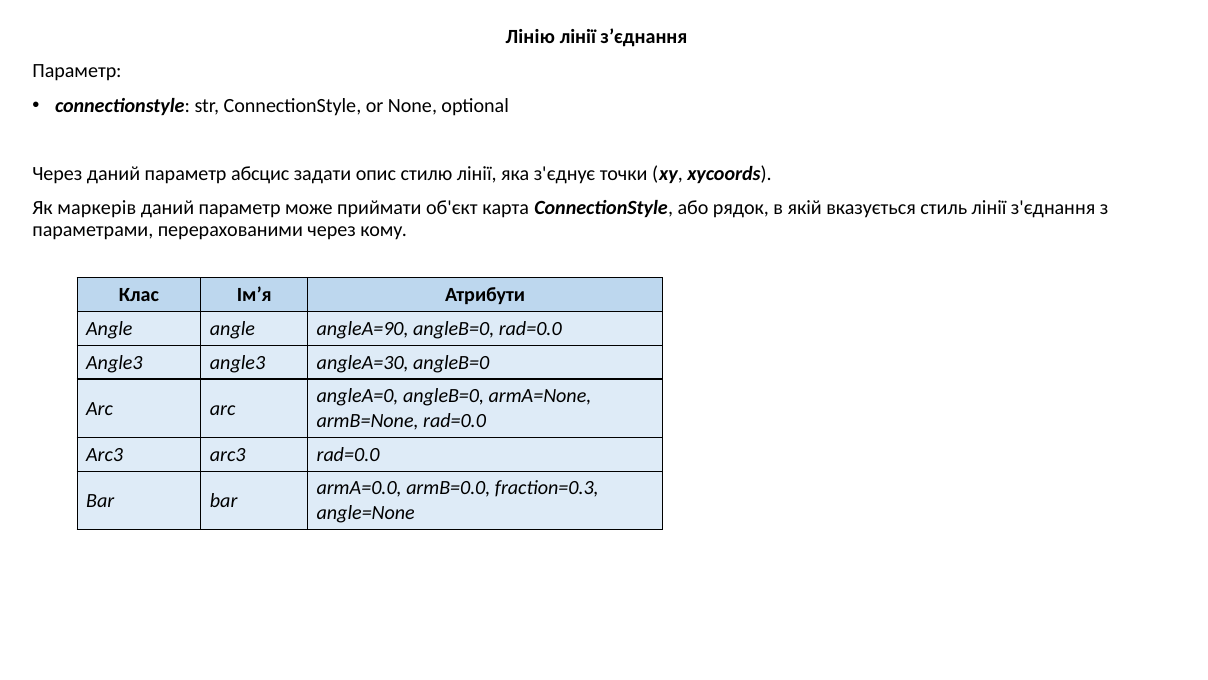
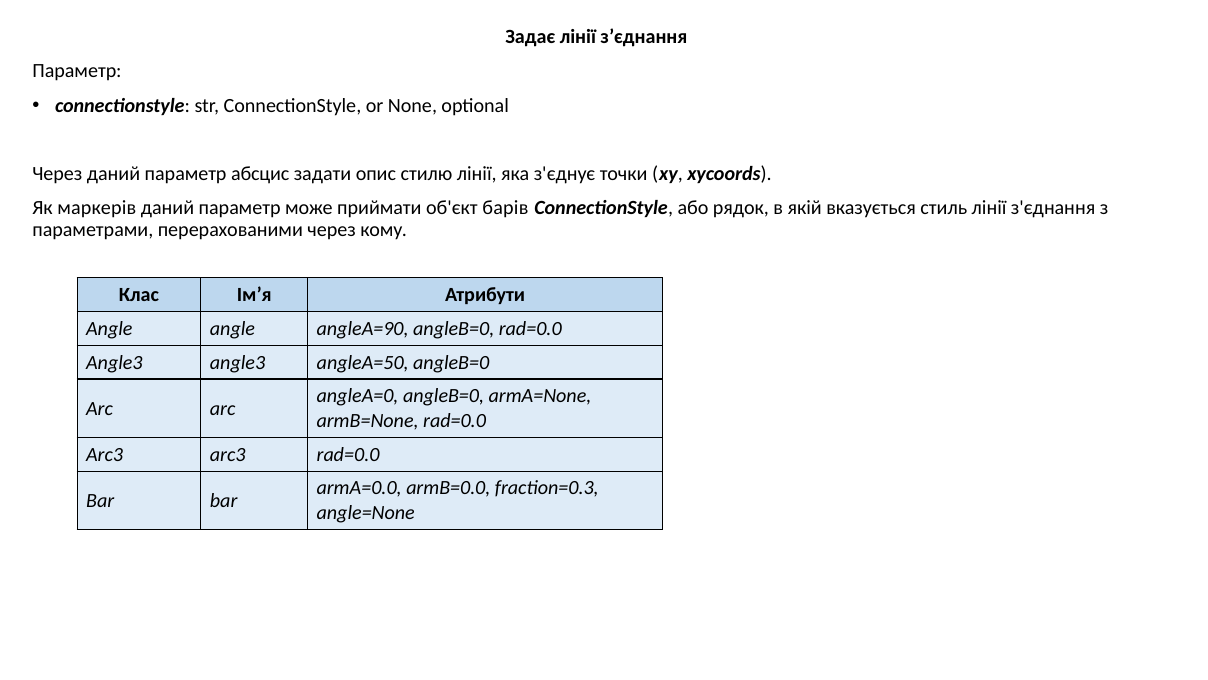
Лінію: Лінію -> Задає (530, 37)
карта: карта -> барів (505, 208)
angleA=30: angleA=30 -> angleA=50 (363, 362)
